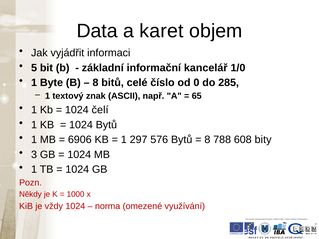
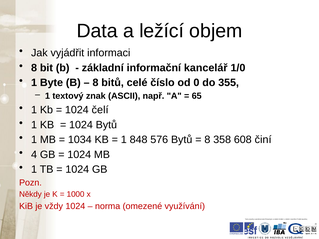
karet: karet -> ležící (162, 31)
5: 5 -> 8 (34, 68)
285: 285 -> 355 (229, 83)
6906: 6906 -> 1034 (80, 140)
297: 297 -> 848 (139, 140)
788: 788 -> 358 (222, 140)
bity: bity -> činí (263, 140)
3: 3 -> 4 (34, 155)
